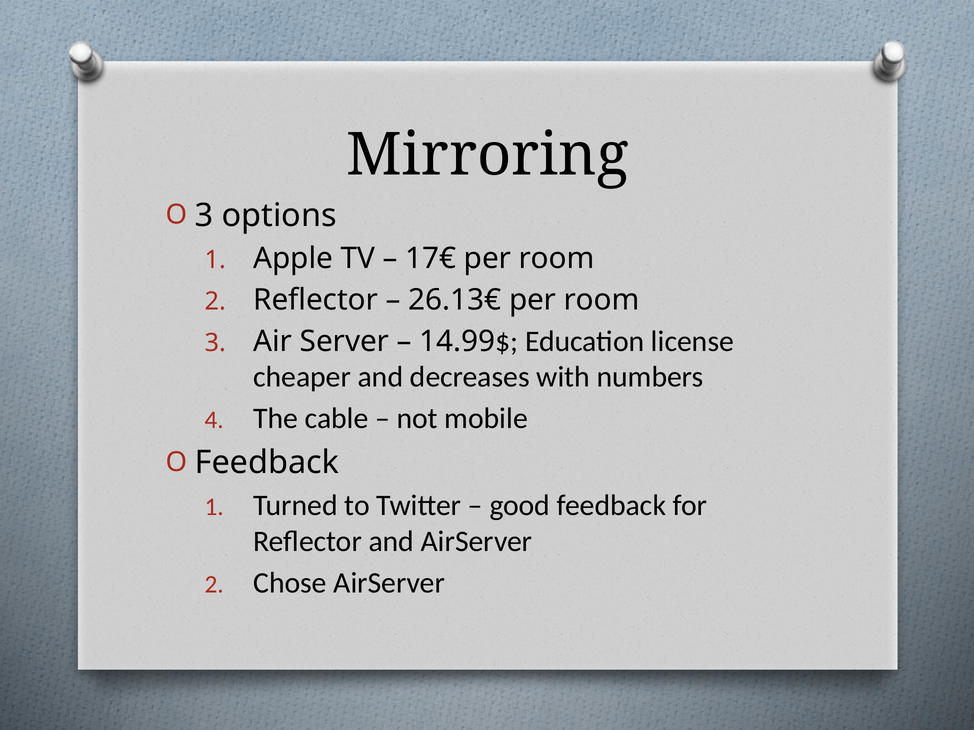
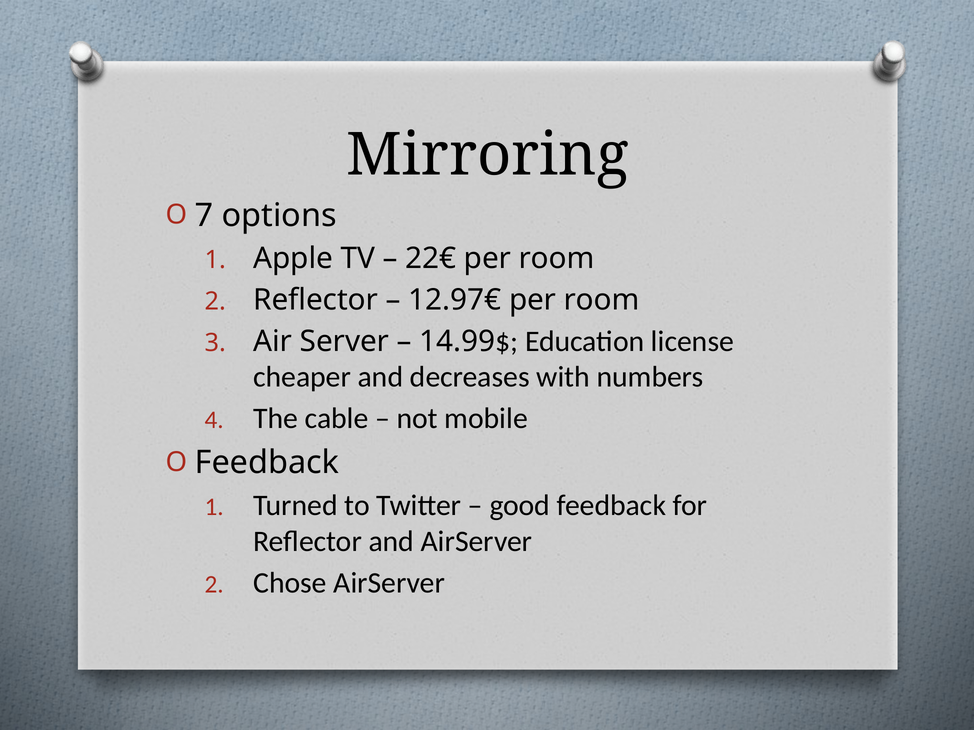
3: 3 -> 7 (204, 215)
17€: 17€ -> 22€ (431, 258)
26.13€: 26.13€ -> 12.97€ (455, 300)
